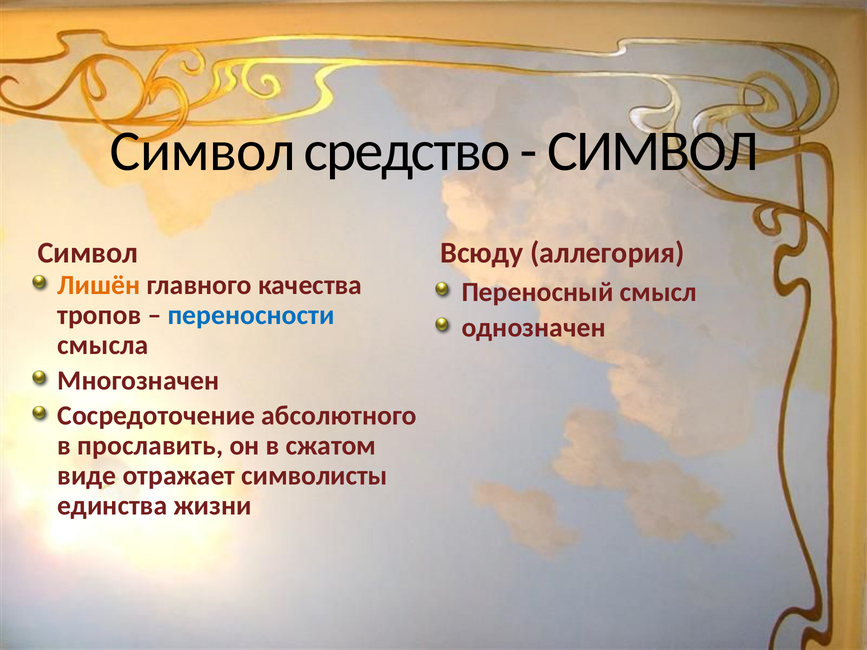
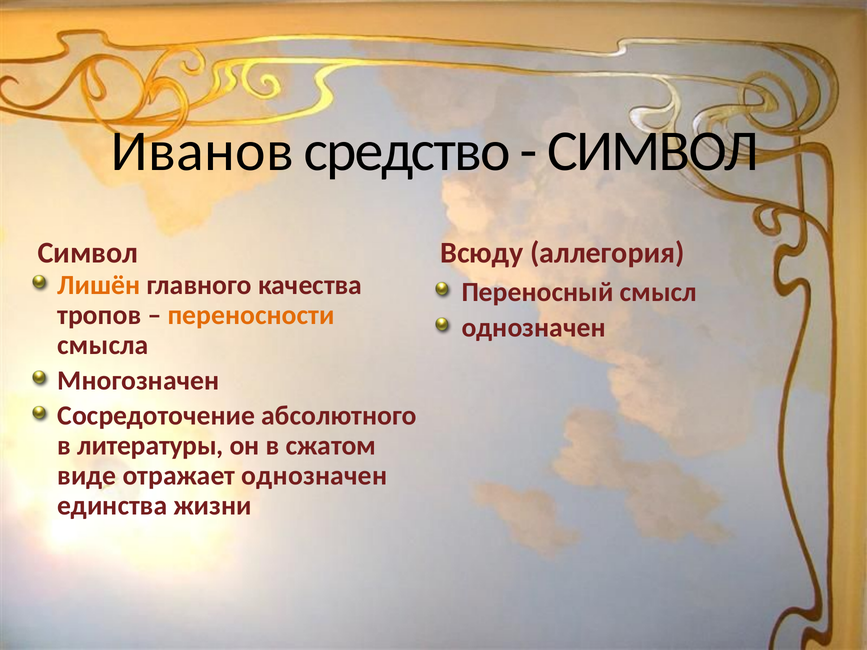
Символ: Символ -> Иванов (202, 151)
переносности colour: blue -> orange (251, 315)
прославить: прославить -> литературы (150, 446)
отражает символисты: символисты -> однозначен (314, 476)
